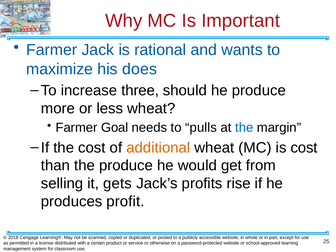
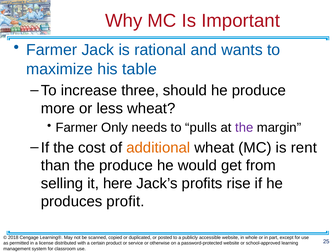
does: does -> table (140, 69)
Goal: Goal -> Only (115, 128)
the colour: blue -> purple (244, 128)
is cost: cost -> rent (304, 148)
gets: gets -> here (118, 183)
